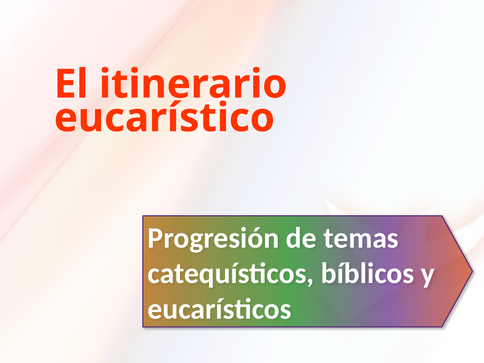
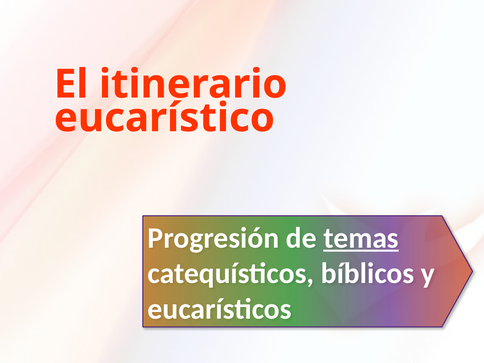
temas underline: none -> present (361, 238)
